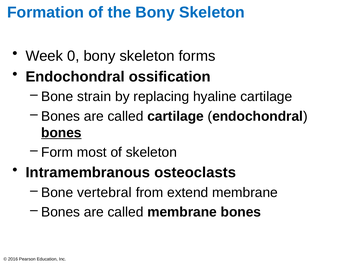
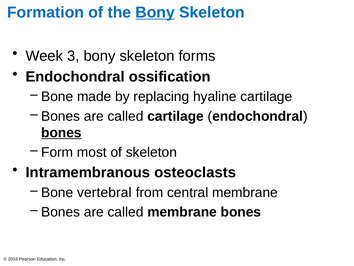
Bony underline: none -> present (155, 12)
0: 0 -> 3 (73, 56)
strain: strain -> made (94, 96)
extend: extend -> central (188, 192)
